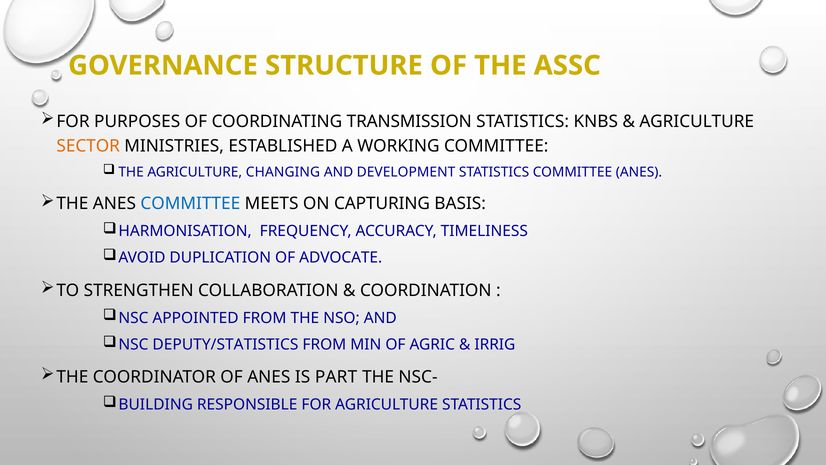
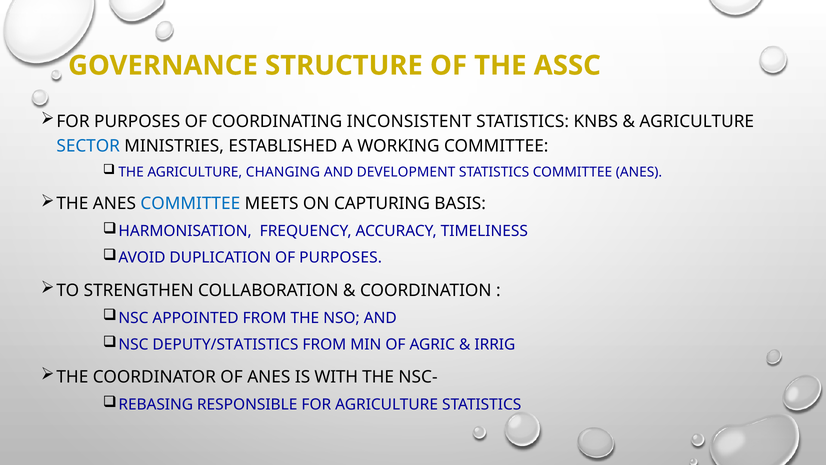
TRANSMISSION: TRANSMISSION -> INCONSISTENT (409, 121)
SECTOR colour: orange -> blue (88, 146)
OF ADVOCATE: ADVOCATE -> PURPOSES (341, 258)
PART: PART -> WITH (336, 377)
BUILDING: BUILDING -> REBASING (156, 404)
